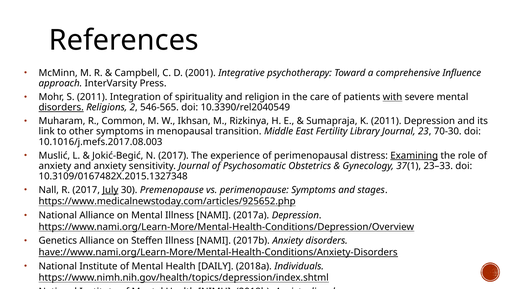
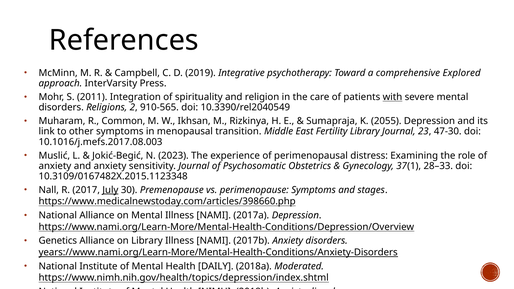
2001: 2001 -> 2019 (200, 73)
Influence: Influence -> Explored (462, 73)
disorders underline: present -> none (61, 107)
546-565: 546-565 -> 910-565 (159, 107)
K 2011: 2011 -> 2055 (386, 121)
70-30: 70-30 -> 47-30 (448, 132)
N 2017: 2017 -> 2023 (173, 156)
Examining underline: present -> none (414, 156)
23–33: 23–33 -> 28–33 (438, 166)
10.3109/0167482X.2015.1327348: 10.3109/0167482X.2015.1327348 -> 10.3109/0167482X.2015.1123348 (113, 176)
https://www.medicalnewstoday.com/articles/925652.php: https://www.medicalnewstoday.com/articles/925652.php -> https://www.medicalnewstoday.com/articles/398660.php (167, 202)
on Steffen: Steffen -> Library (147, 241)
have://www.nami.org/Learn-More/Mental-Health-Conditions/Anxiety-Disorders: have://www.nami.org/Learn-More/Mental-Health-Conditions/Anxiety-Disorders -> years://www.nami.org/Learn-More/Mental-Health-Conditions/Anxiety-Disorders (218, 252)
Individuals: Individuals -> Moderated (299, 266)
